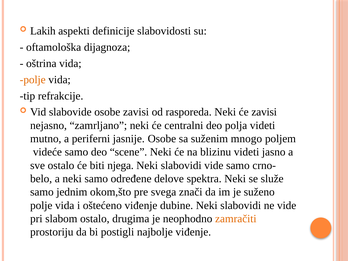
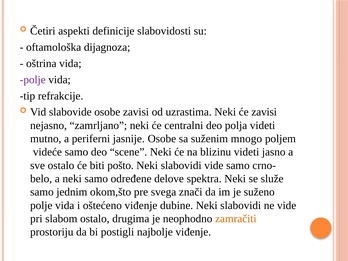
Lakih: Lakih -> Četiri (43, 31)
polje colour: orange -> purple (33, 80)
rasporeda: rasporeda -> uzrastima (189, 112)
njega: njega -> pošto (121, 165)
